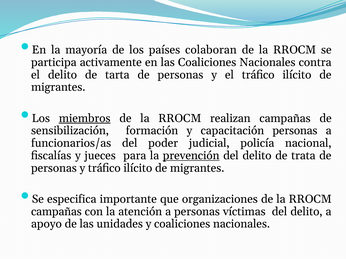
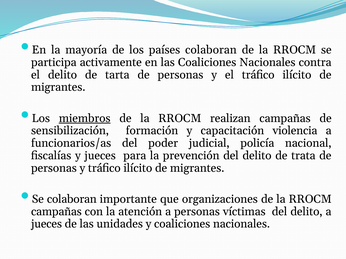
capacitación personas: personas -> violencia (295, 131)
prevención underline: present -> none (191, 156)
Se especifica: especifica -> colaboran (72, 199)
apoyo: apoyo -> jueces (47, 224)
